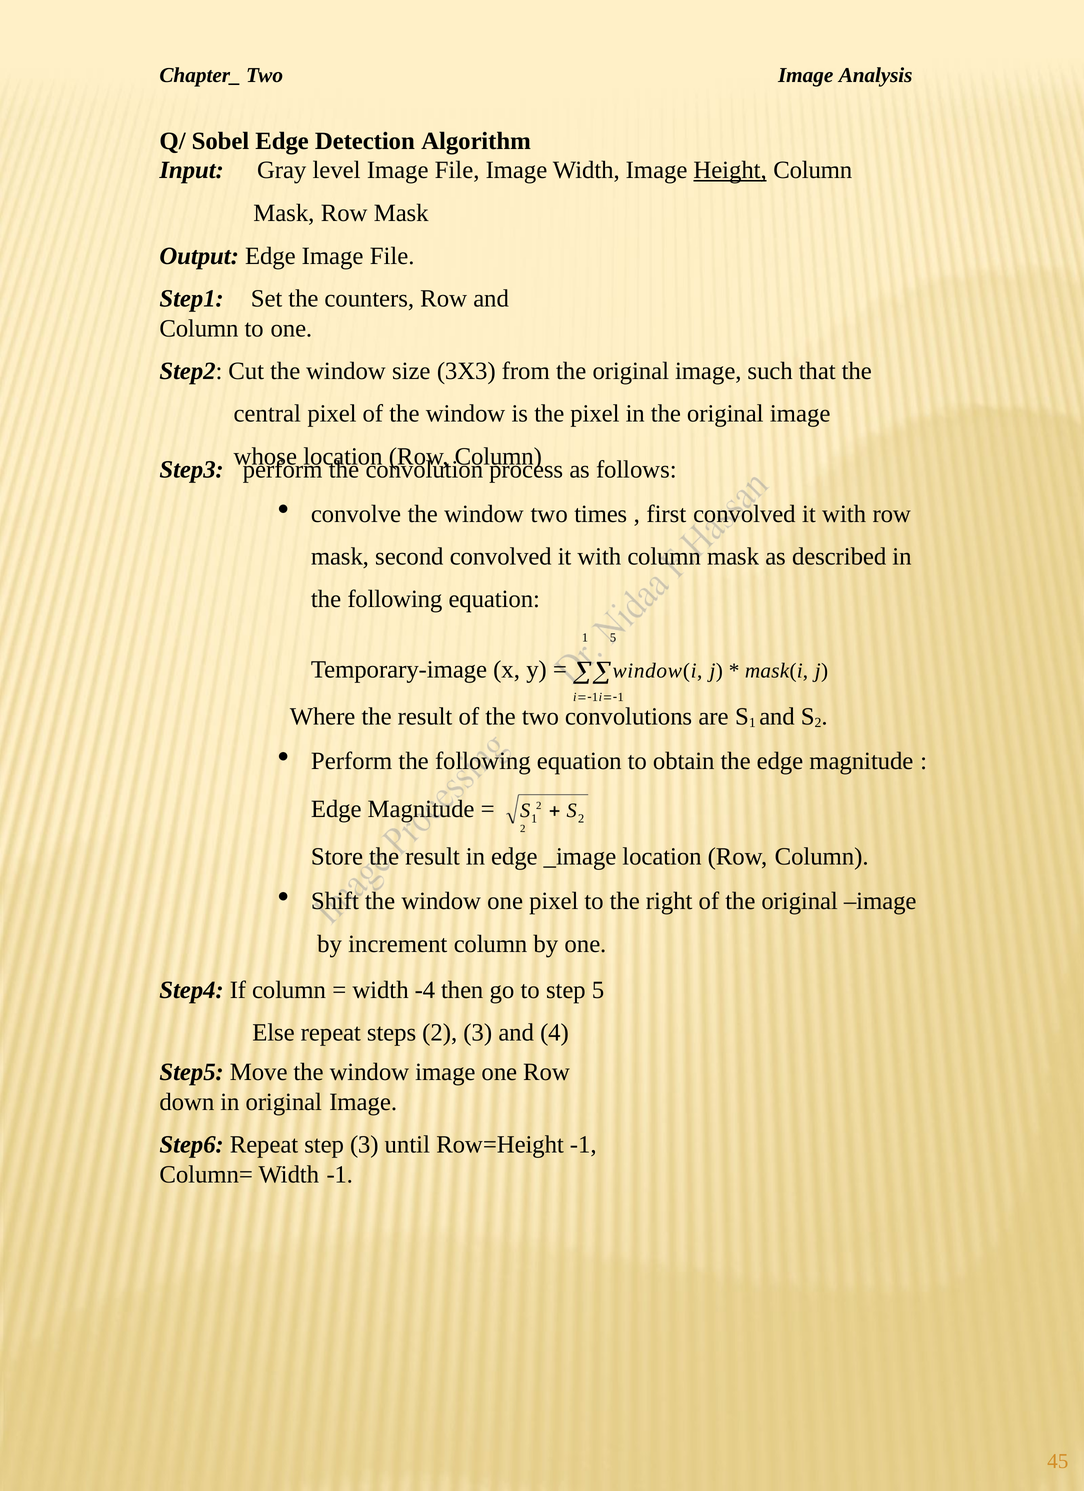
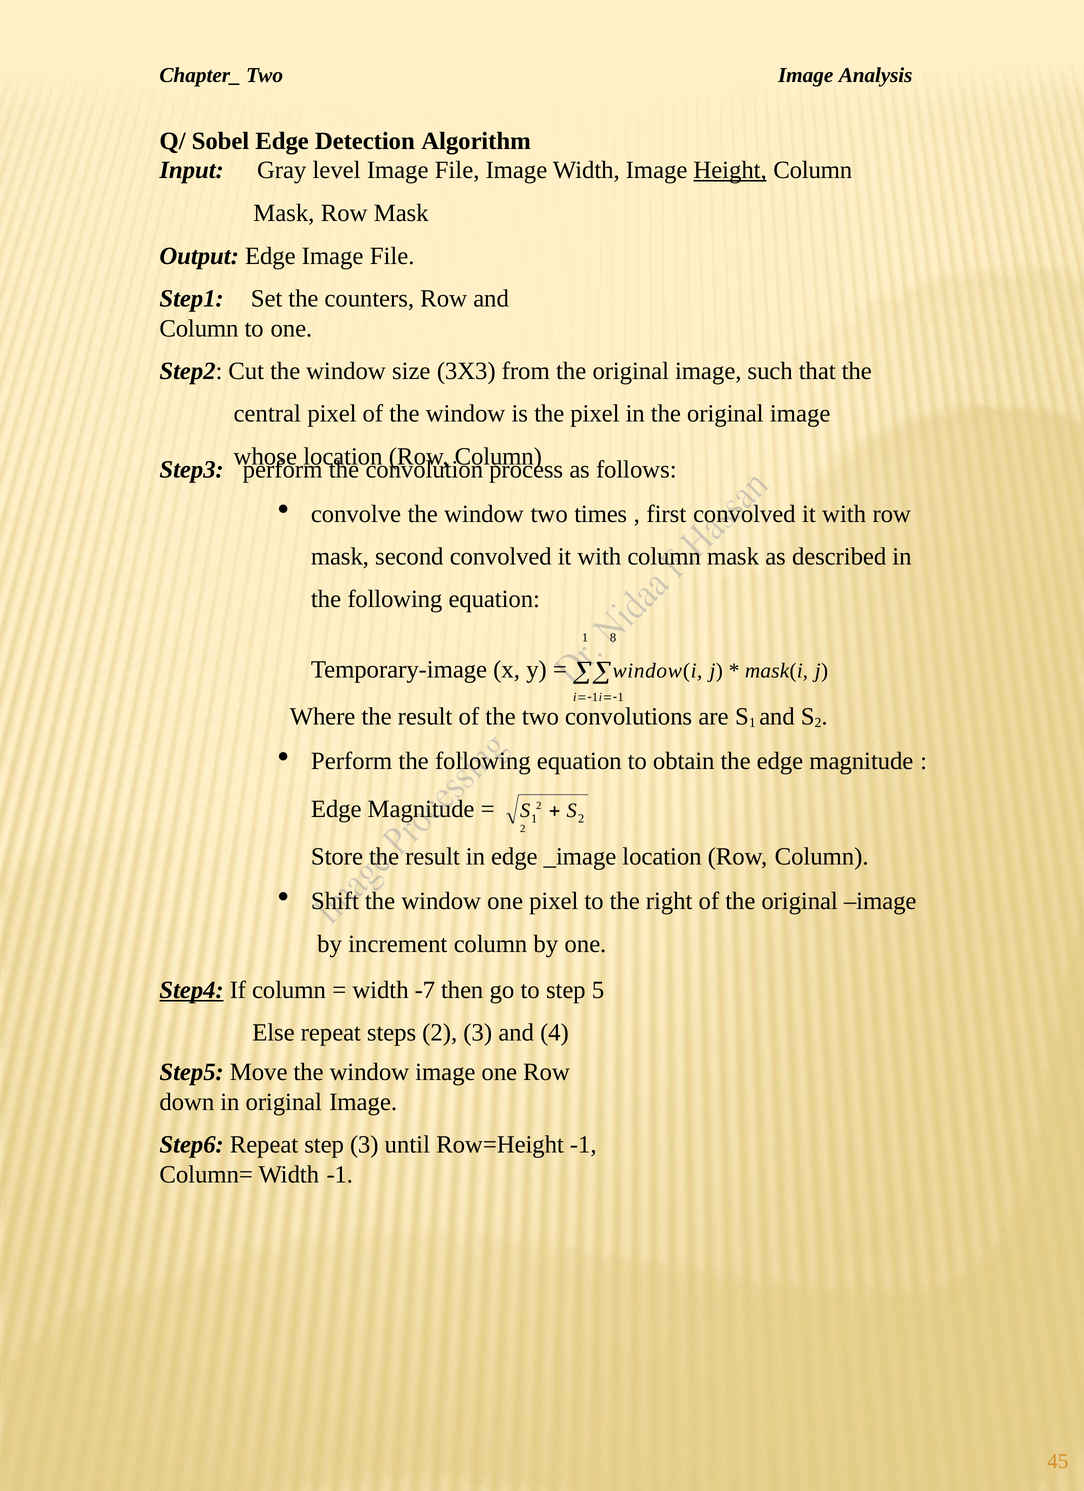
1 5: 5 -> 8 (613, 638)
Step4 underline: none -> present (192, 990)
-4: -4 -> -7 (425, 990)
